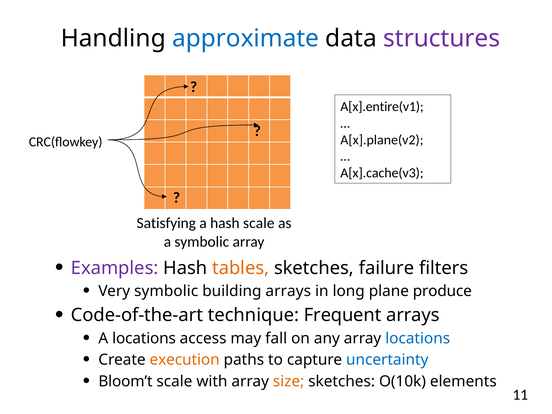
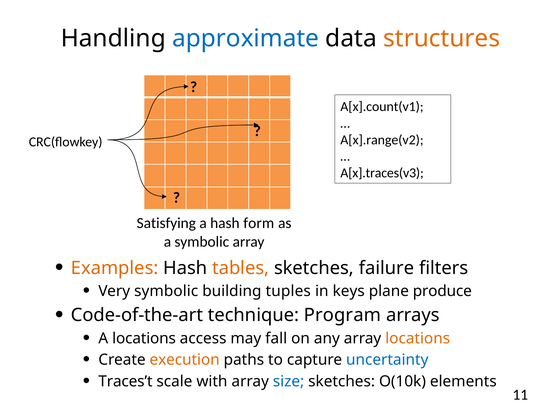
structures colour: purple -> orange (442, 38)
A[x].entire(v1: A[x].entire(v1 -> A[x].count(v1 (382, 107)
A[x].plane(v2: A[x].plane(v2 -> A[x].range(v2 (382, 140)
A[x].cache(v3: A[x].cache(v3 -> A[x].traces(v3 (382, 173)
hash scale: scale -> form (259, 223)
Examples colour: purple -> orange (115, 268)
building arrays: arrays -> tuples (288, 291)
long: long -> keys (349, 291)
Frequent: Frequent -> Program (342, 315)
locations colour: blue -> orange (418, 338)
Bloom’t: Bloom’t -> Traces’t (125, 381)
size colour: orange -> blue (289, 381)
